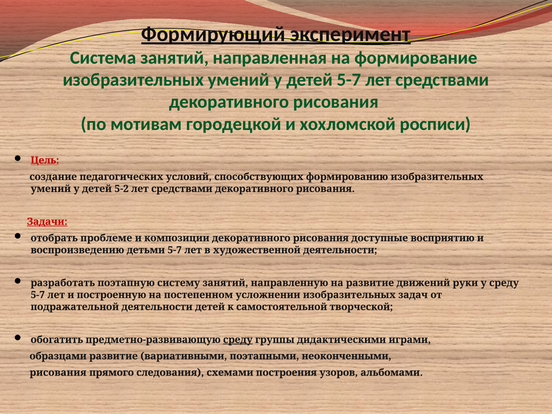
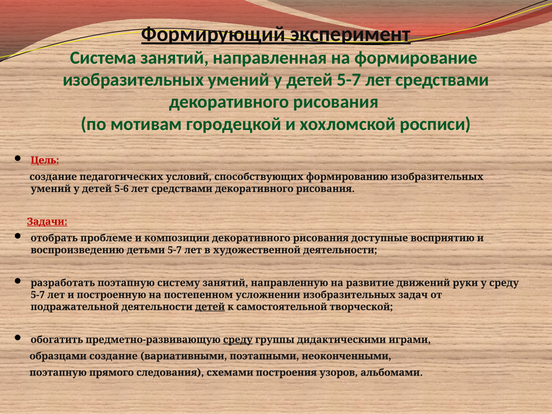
5-2: 5-2 -> 5-6 (122, 189)
детей underline: none -> present (210, 307)
образцами развитие: развитие -> создание (113, 356)
рисования: рисования -> поэтапную (58, 373)
